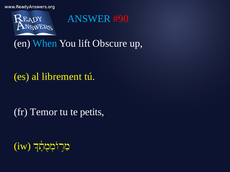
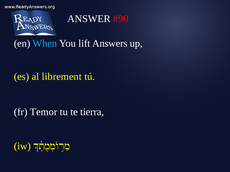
ANSWER colour: light blue -> white (89, 19)
Obscure: Obscure -> Answers (110, 43)
petits: petits -> tierra (92, 112)
